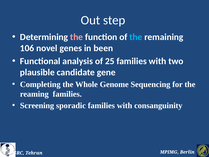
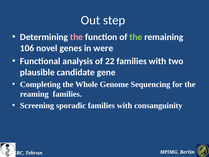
the colour: light blue -> light green (136, 37)
been: been -> were (103, 48)
25: 25 -> 22 (110, 61)
